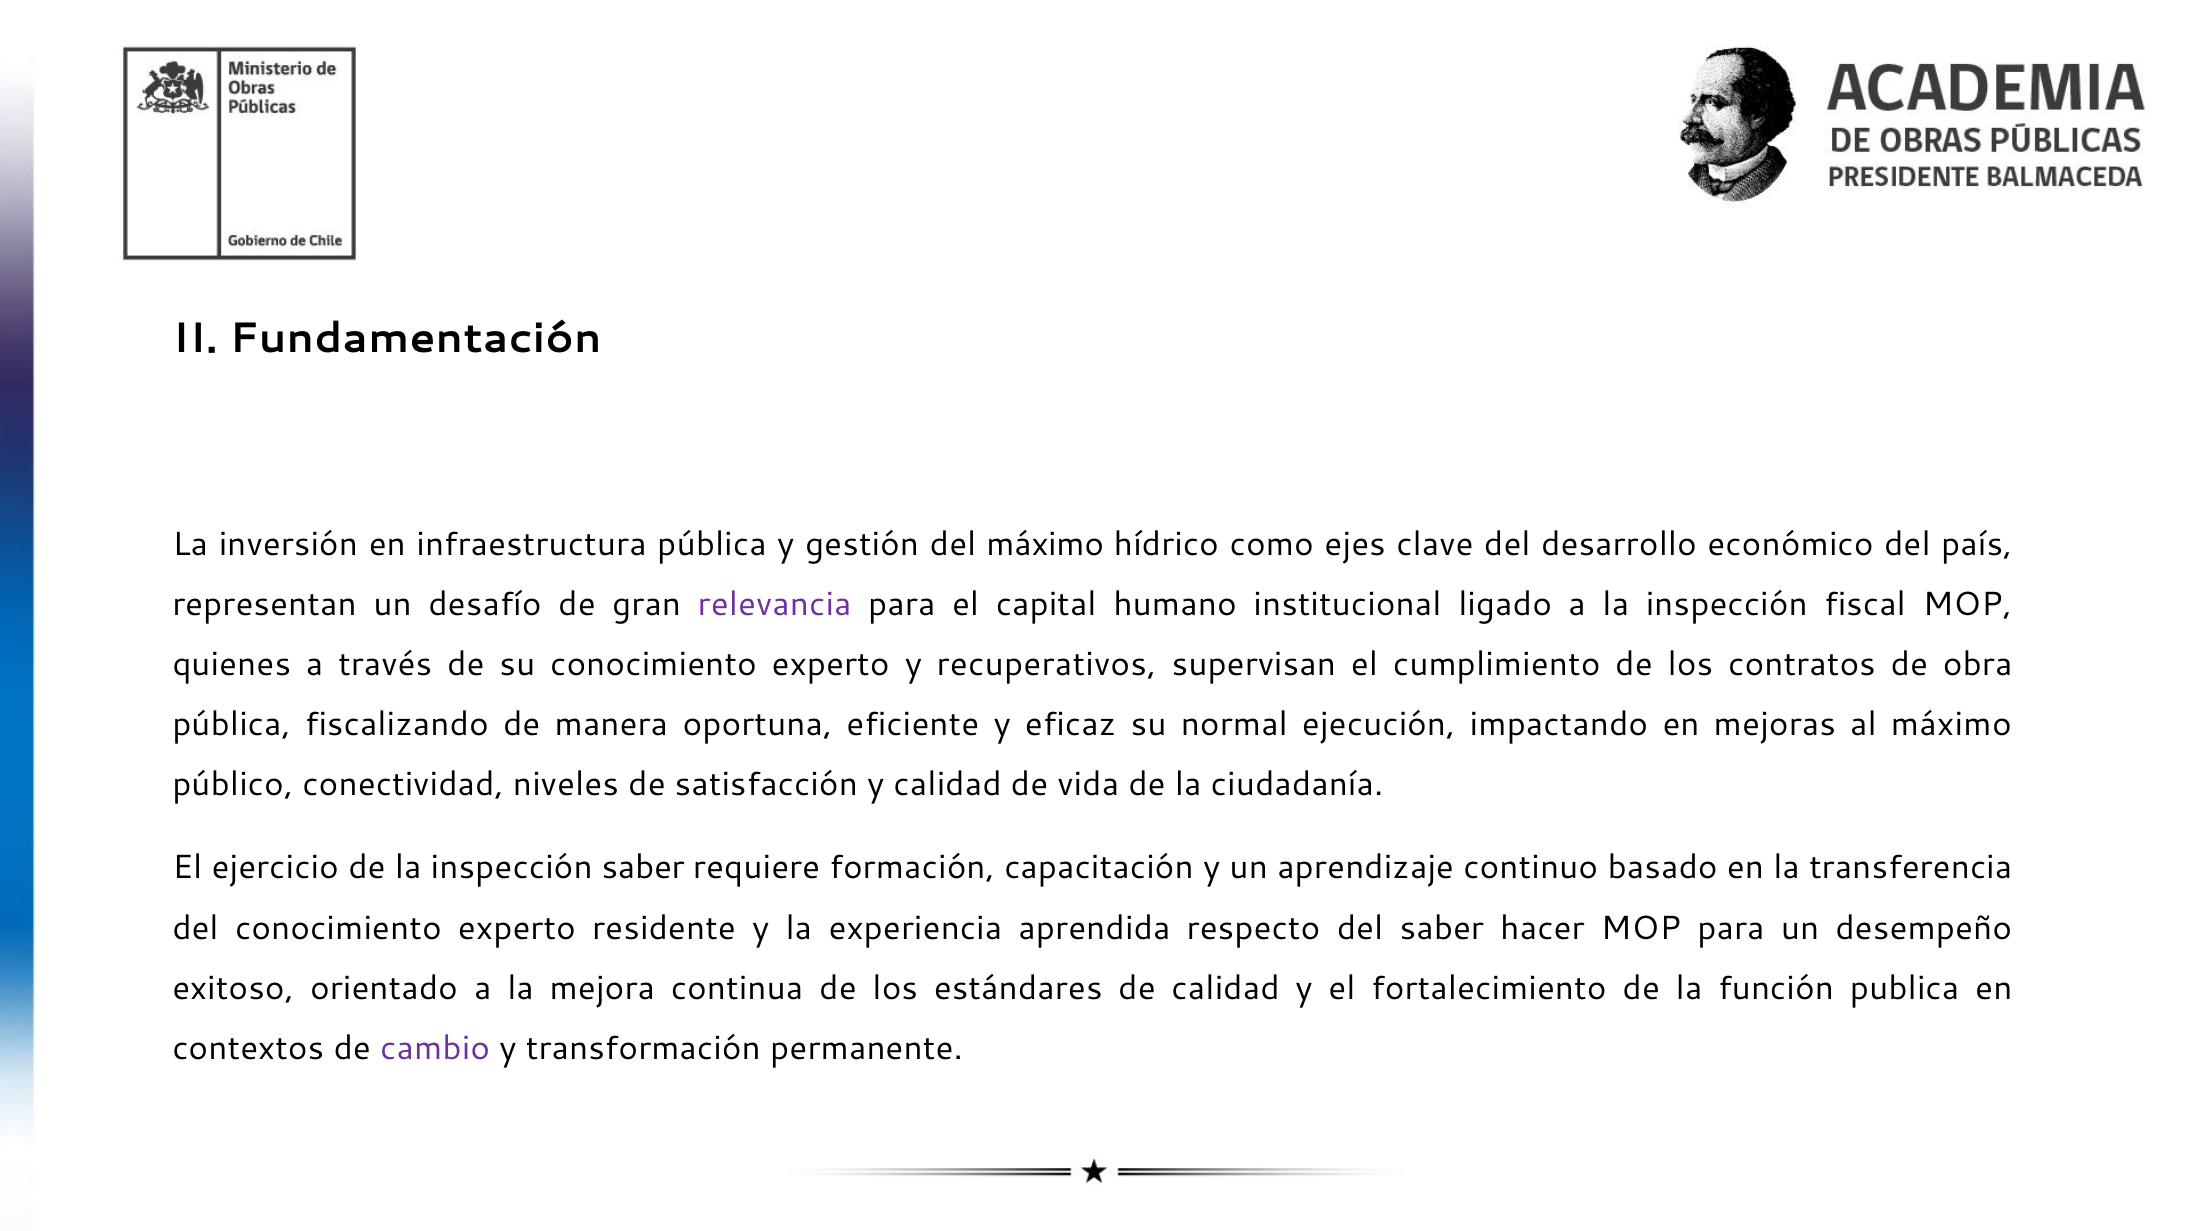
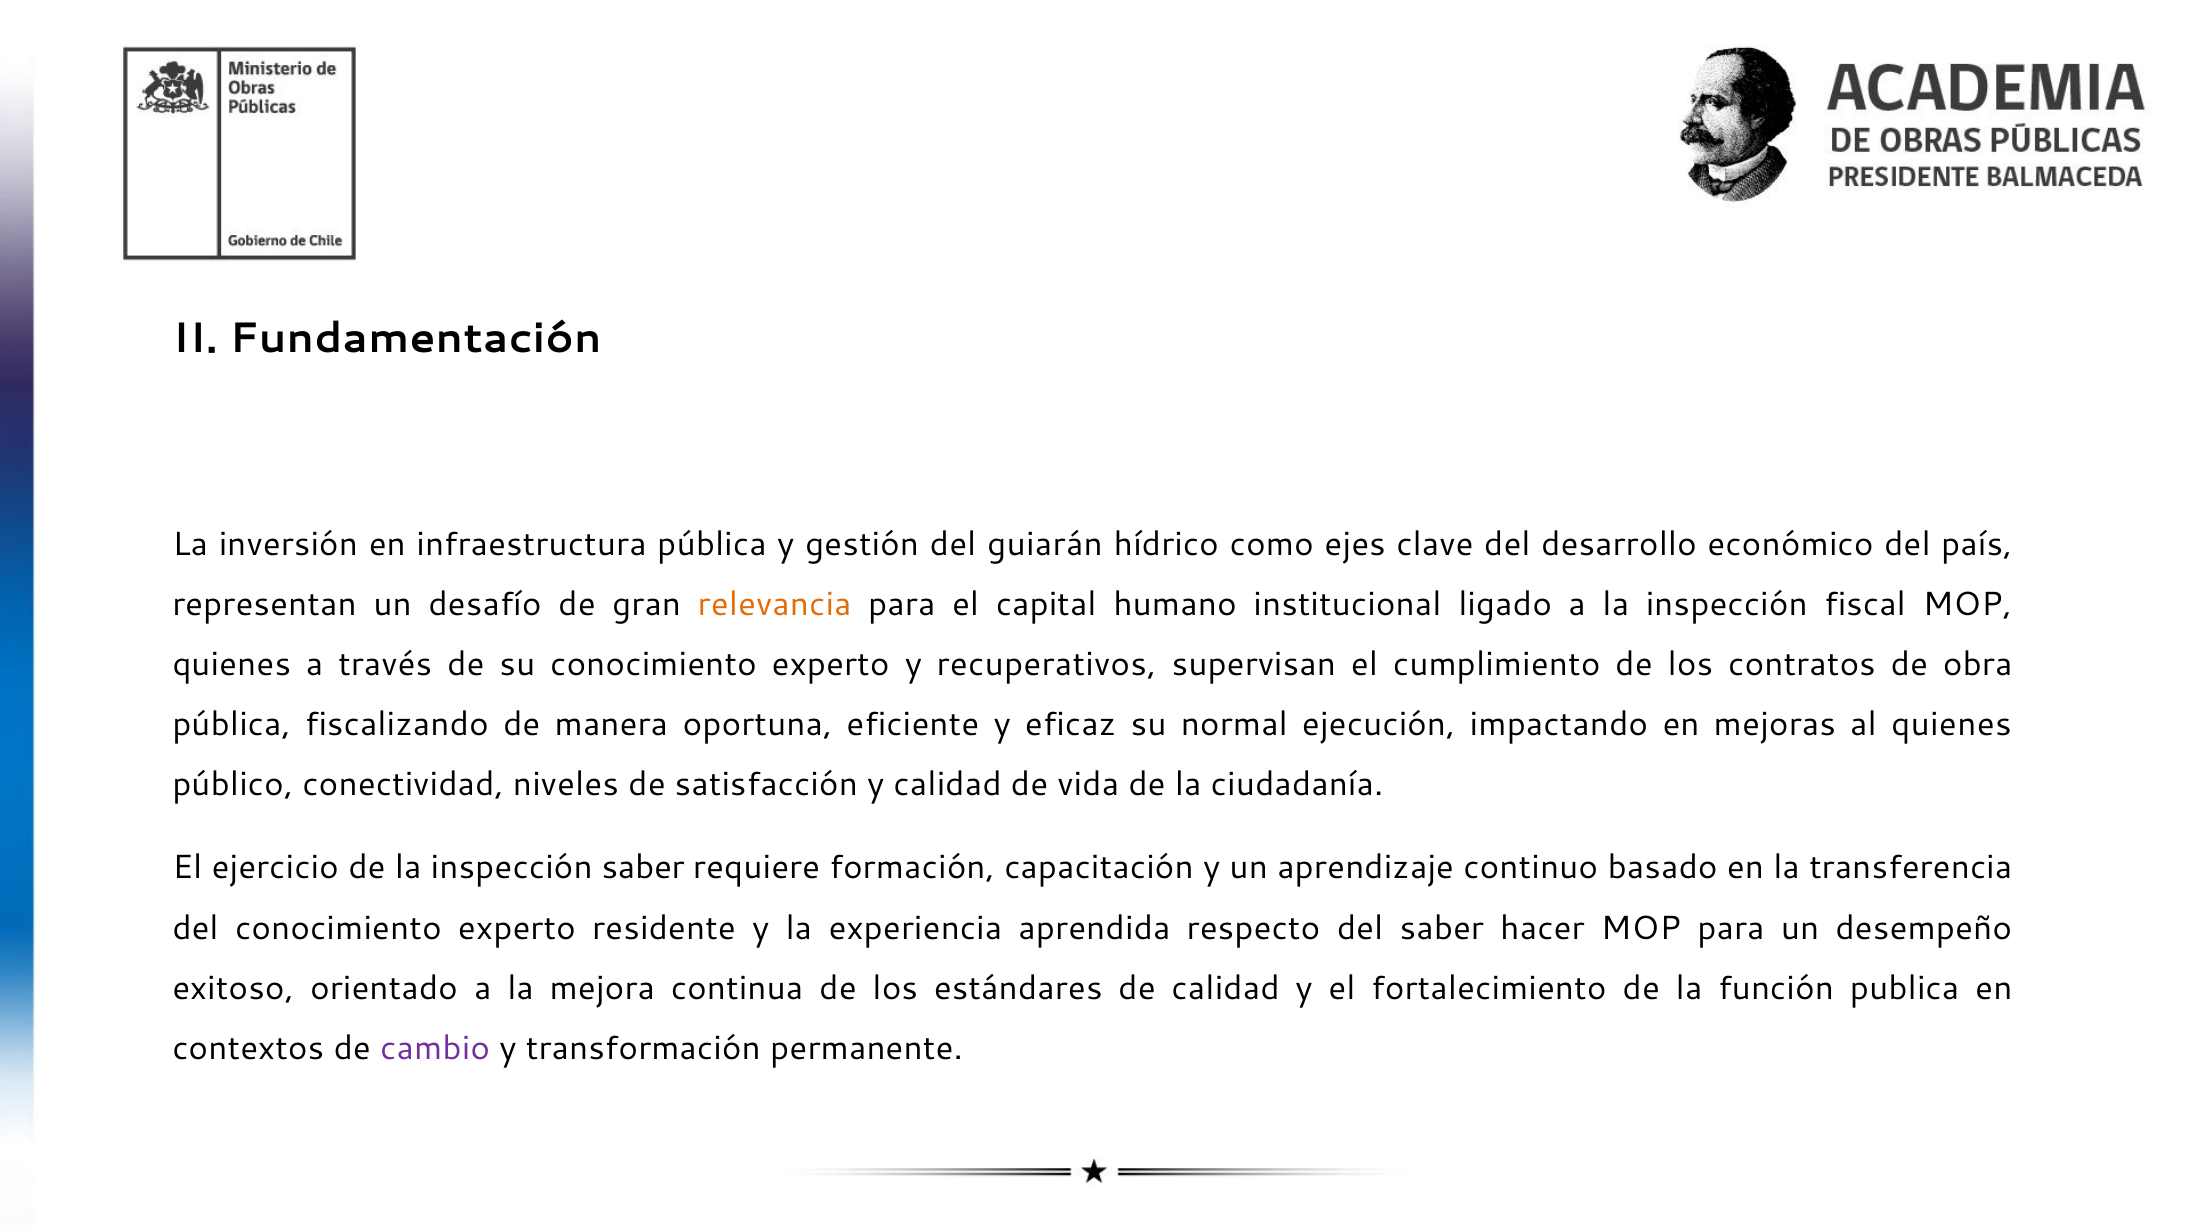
del máximo: máximo -> guiarán (1045, 544)
relevancia colour: purple -> orange (775, 604)
al máximo: máximo -> quienes (1951, 725)
